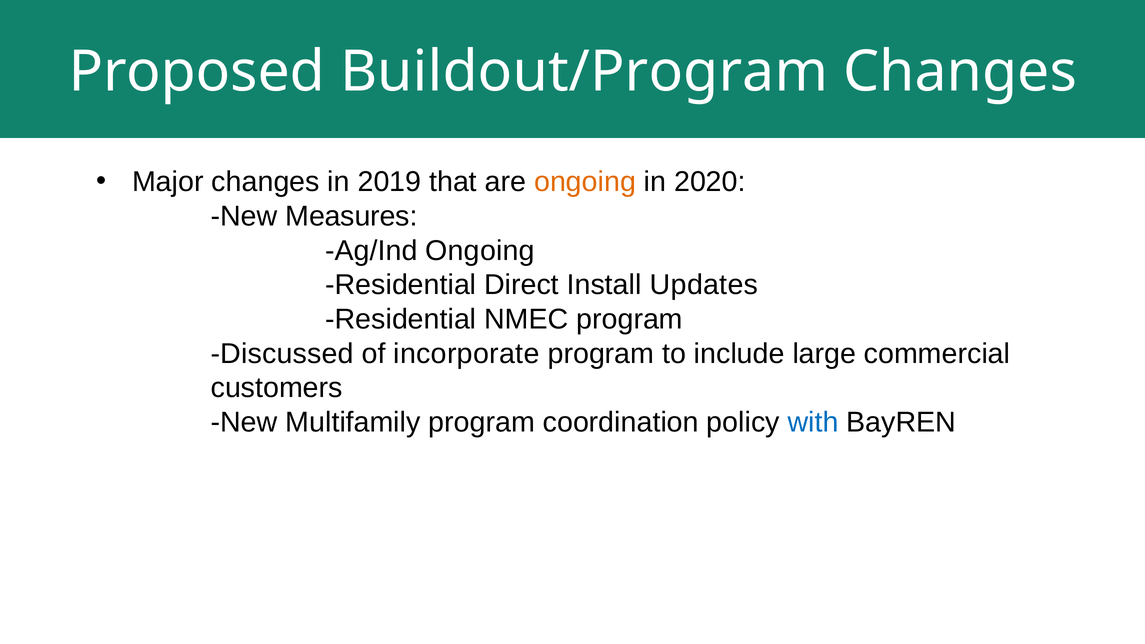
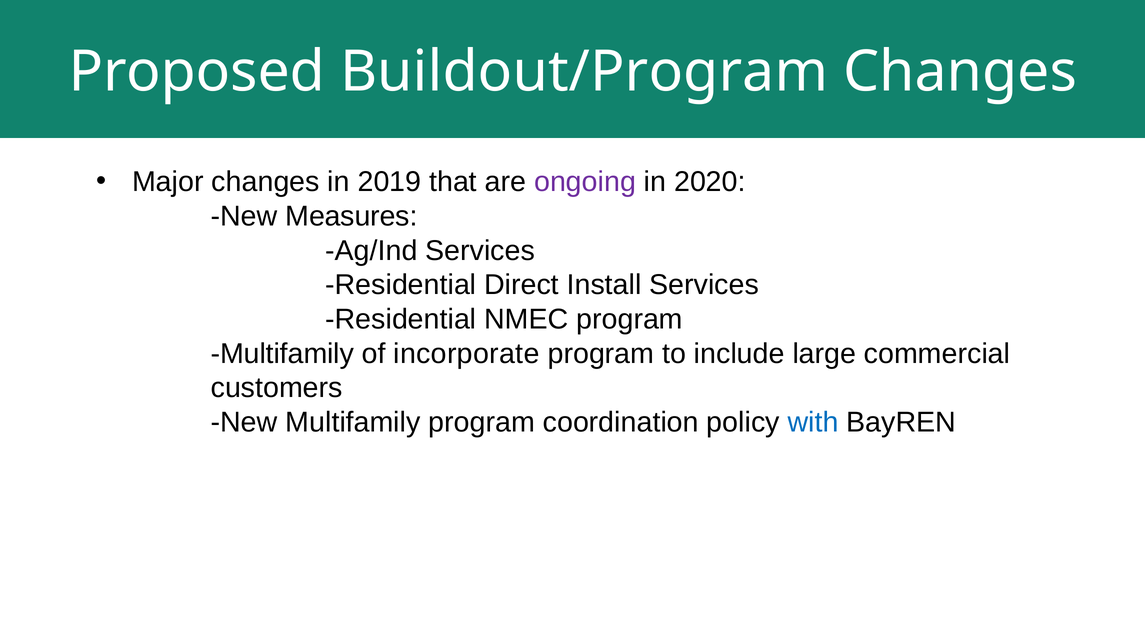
ongoing colour: orange -> purple (585, 182)
Ag/Ind Ongoing: Ongoing -> Services (480, 251)
Install Updates: Updates -> Services (704, 285)
Discussed: Discussed -> Multifamily (282, 354)
